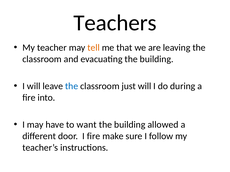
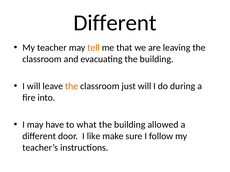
Teachers: Teachers -> Different (115, 23)
the colour: blue -> orange (72, 86)
want: want -> what (87, 125)
I fire: fire -> like (94, 137)
